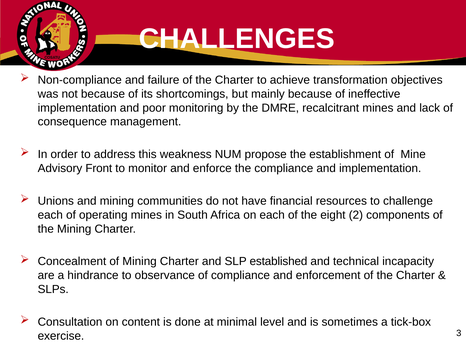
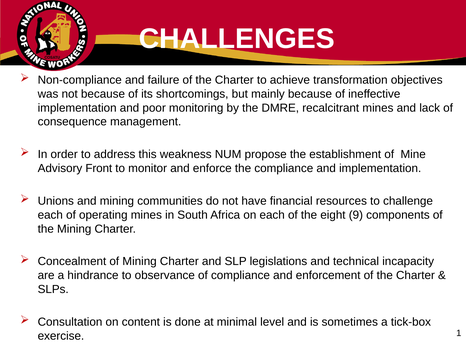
2: 2 -> 9 (356, 215)
established: established -> legislations (278, 262)
3: 3 -> 1 (459, 334)
